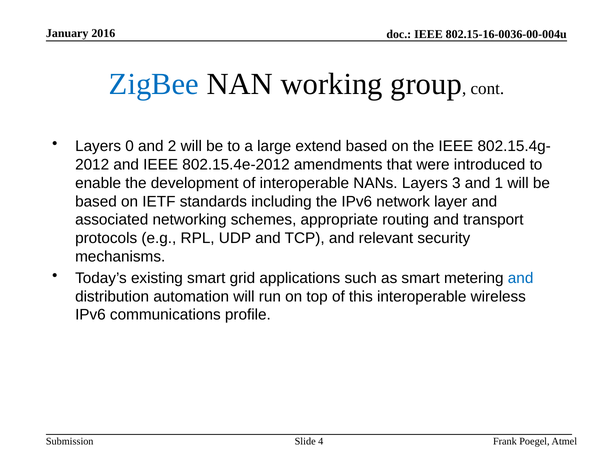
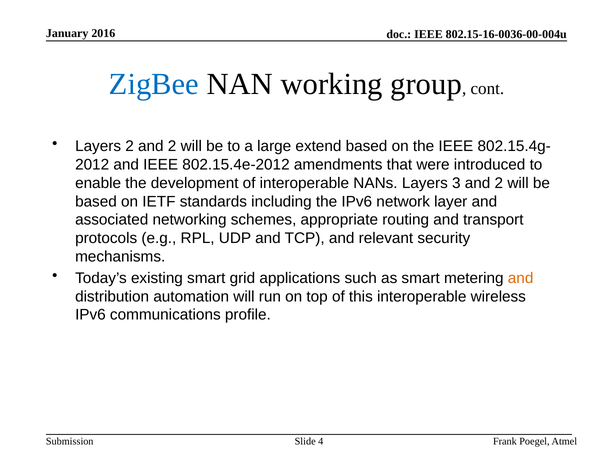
Layers 0: 0 -> 2 (130, 146)
3 and 1: 1 -> 2 (499, 183)
and colour: blue -> orange (521, 278)
